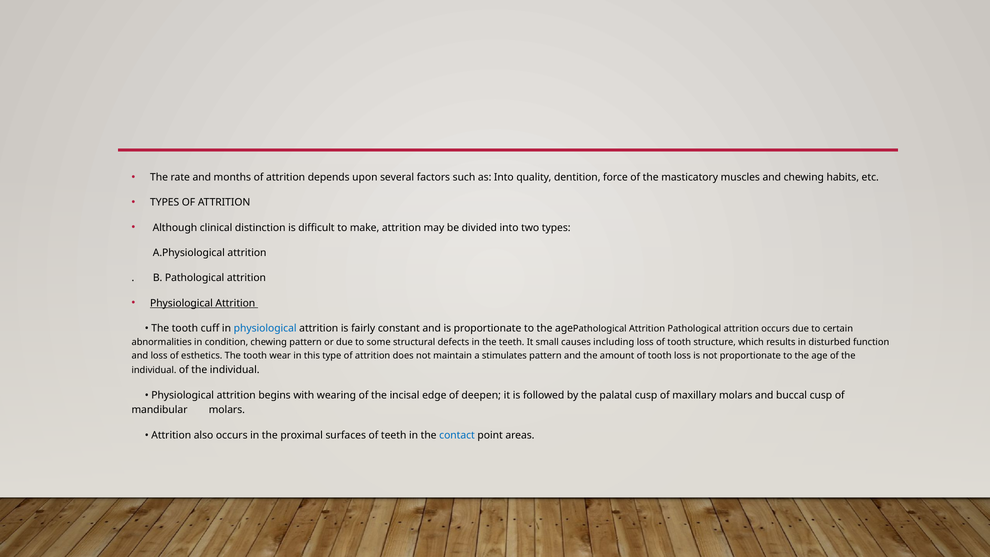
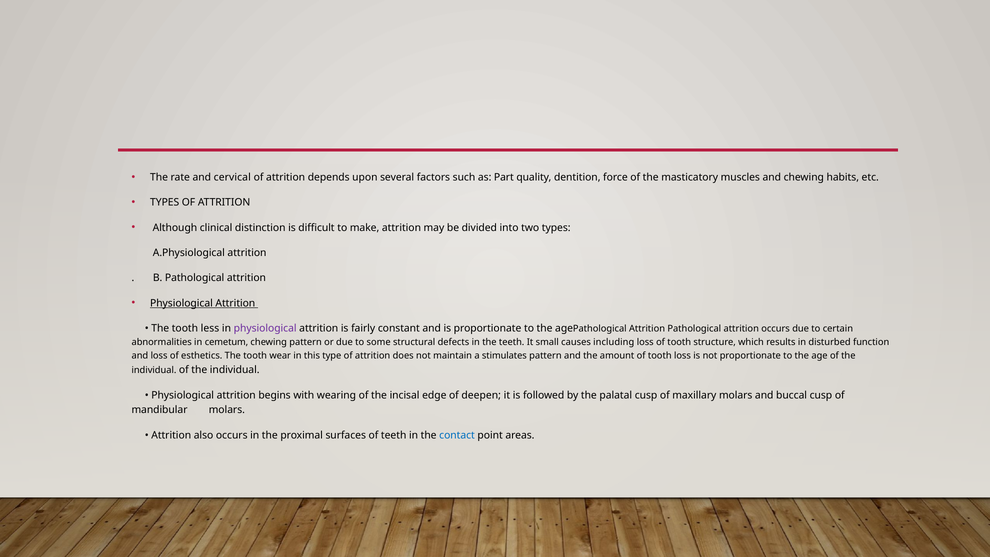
months: months -> cervical (232, 177)
as Into: Into -> Part (504, 177)
cuff: cuff -> less (210, 328)
physiological colour: blue -> purple (265, 328)
condition: condition -> cemetum (226, 342)
